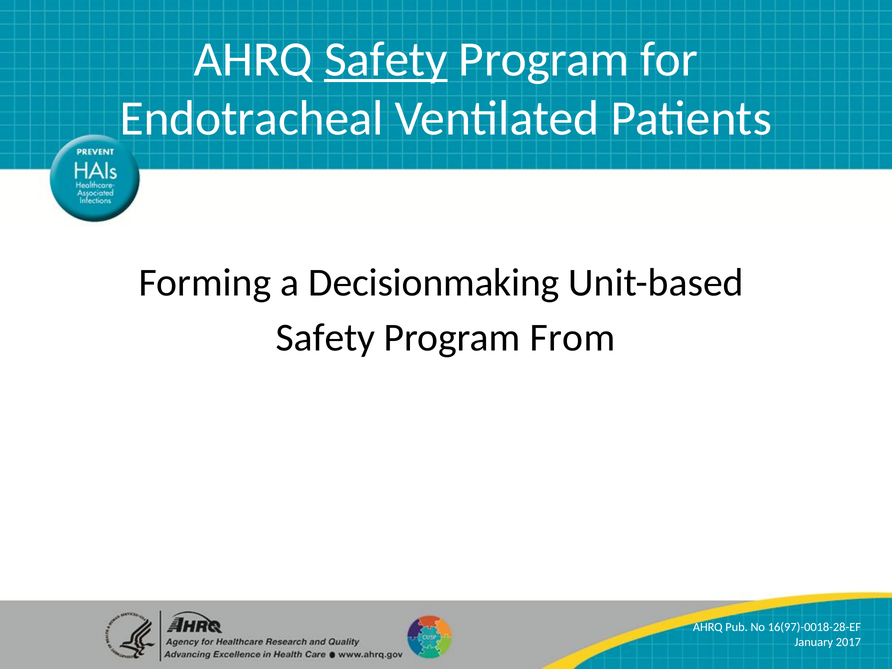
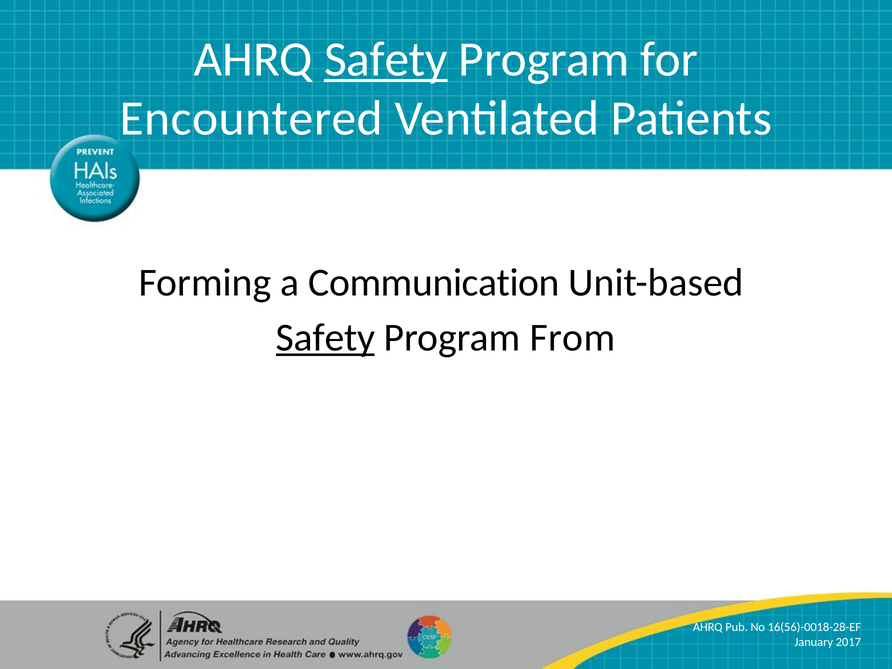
Endotracheal: Endotracheal -> Encountered (251, 119)
Decisionmaking: Decisionmaking -> Communication (434, 283)
Safety underline: none -> present (325, 338)
16(97)-0018-28-EF: 16(97)-0018-28-EF -> 16(56)-0018-28-EF (814, 627)
